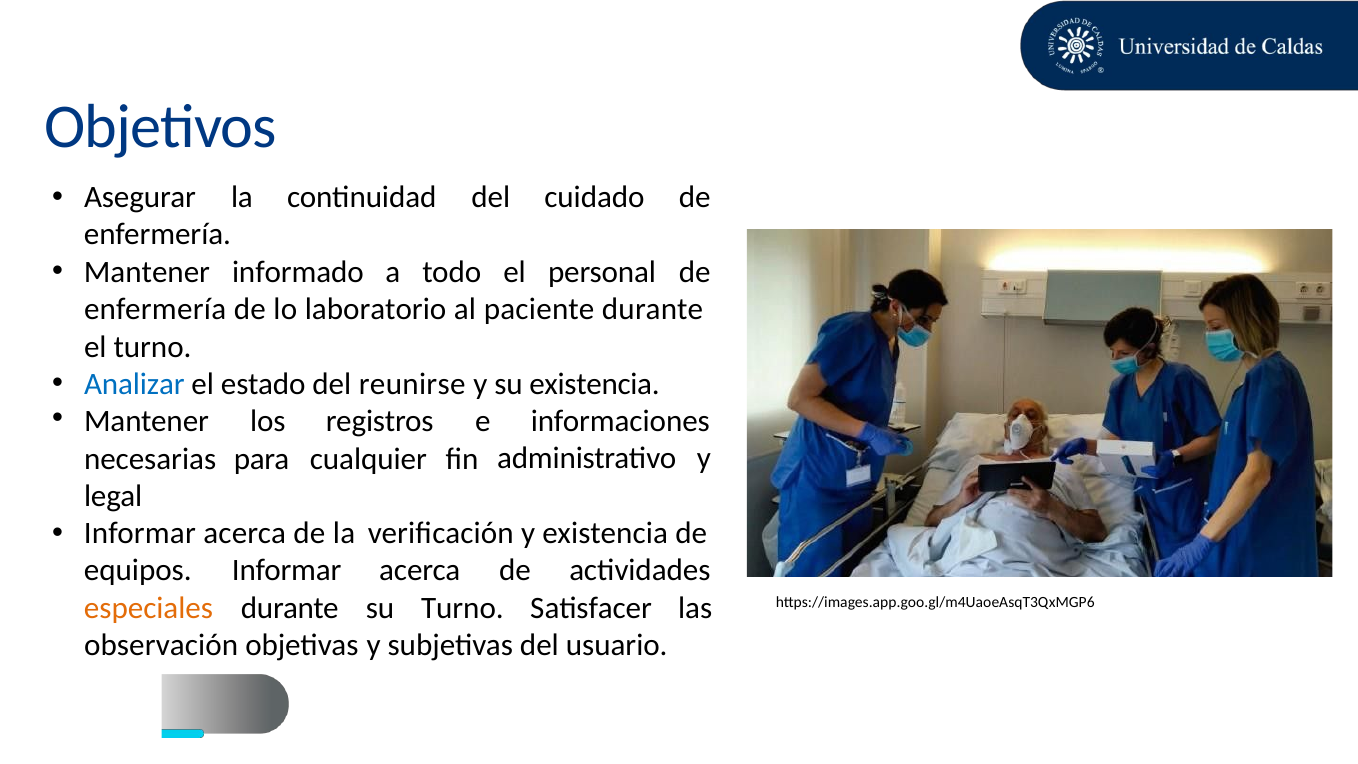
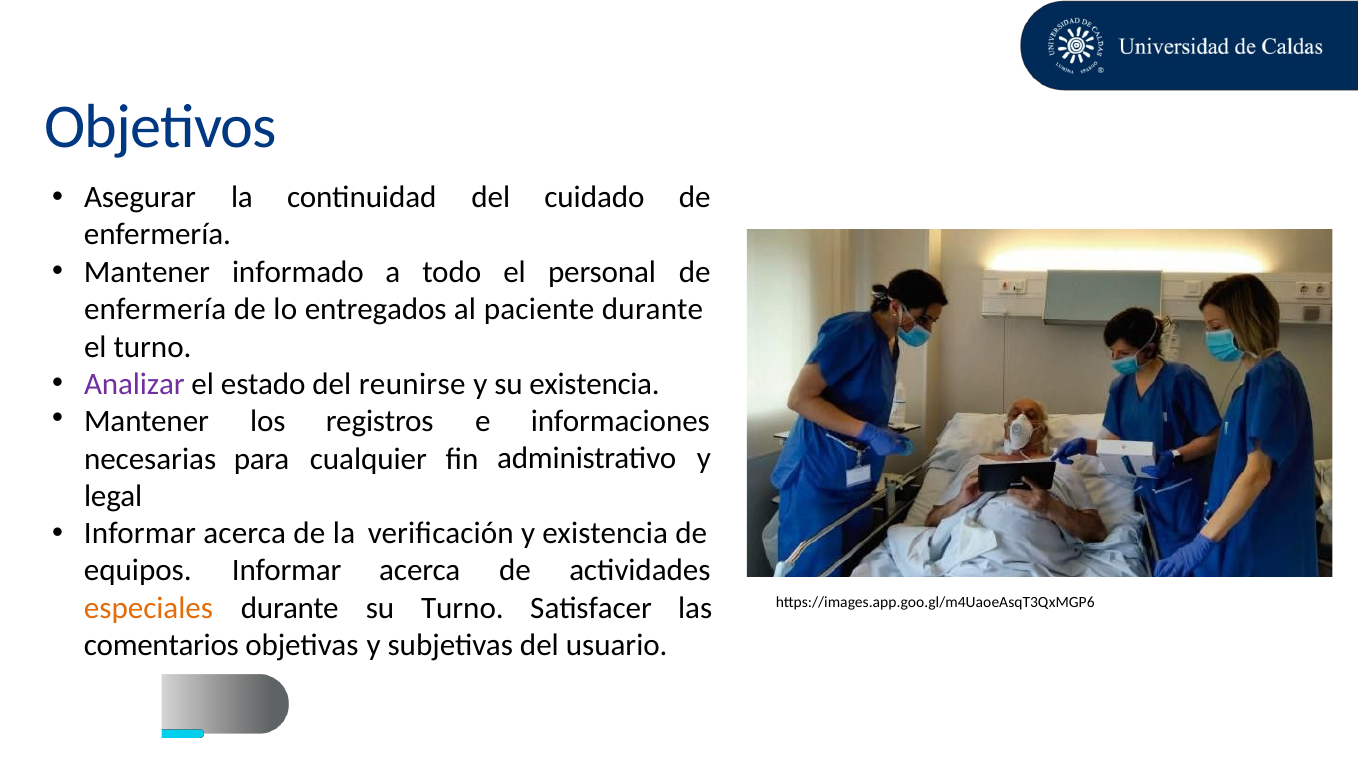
laboratorio: laboratorio -> entregados (376, 309)
Analizar colour: blue -> purple (134, 384)
observación: observación -> comentarios (161, 645)
